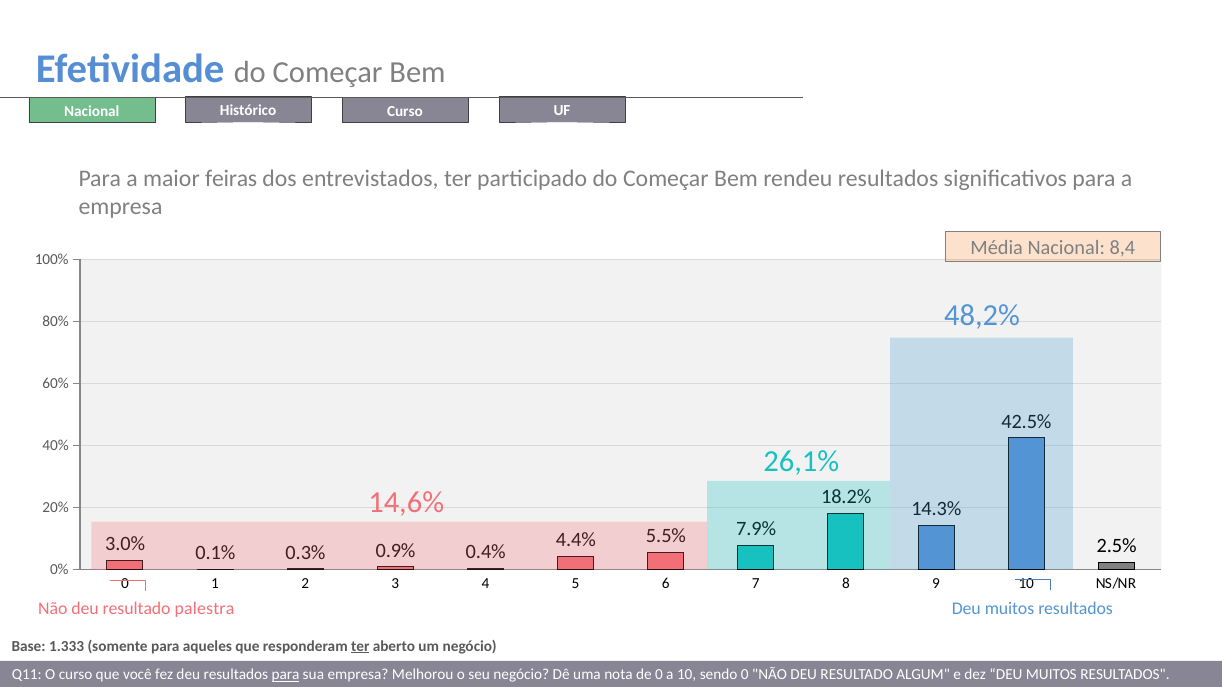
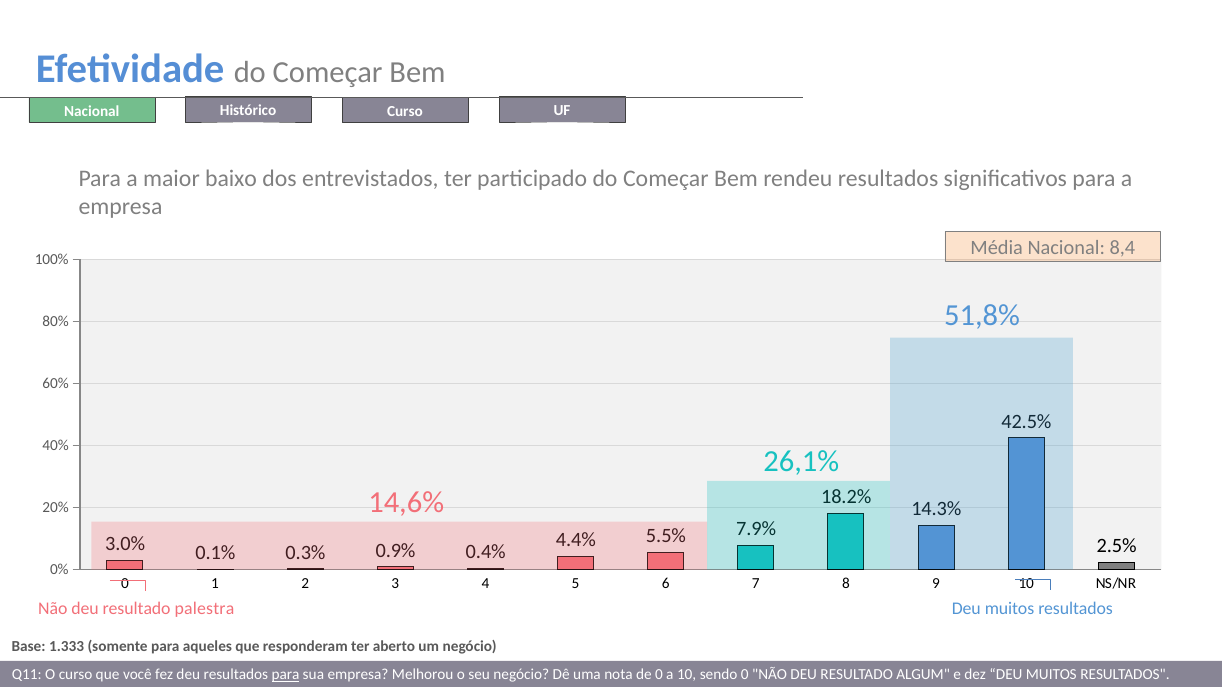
feiras: feiras -> baixo (231, 179)
48,2%: 48,2% -> 51,8% (982, 316)
ter underline: present -> none (360, 647)
